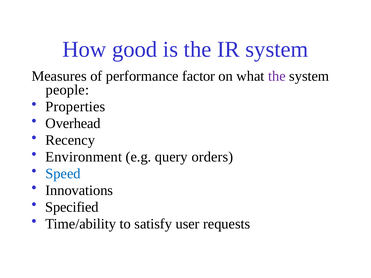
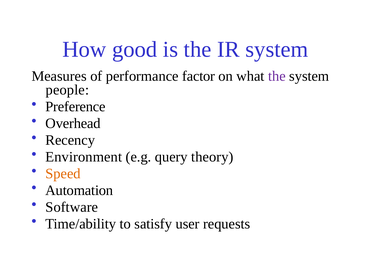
Properties: Properties -> Preference (75, 107)
orders: orders -> theory (212, 157)
Speed colour: blue -> orange (63, 174)
Innovations: Innovations -> Automation (79, 191)
Specified: Specified -> Software (72, 207)
